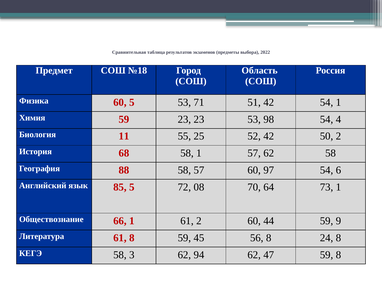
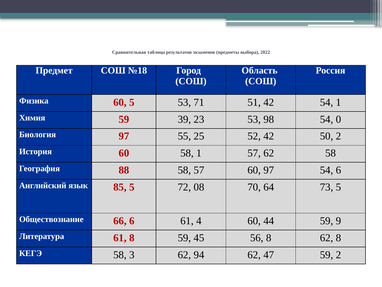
59 23: 23 -> 39 (184, 119)
4: 4 -> 0 (338, 119)
Биология 11: 11 -> 97 (124, 136)
История 68: 68 -> 60 (124, 153)
73 1: 1 -> 5 (338, 187)
66 1: 1 -> 6 (132, 221)
61 2: 2 -> 4 (199, 221)
8 24: 24 -> 62 (327, 237)
59 8: 8 -> 2 (338, 254)
